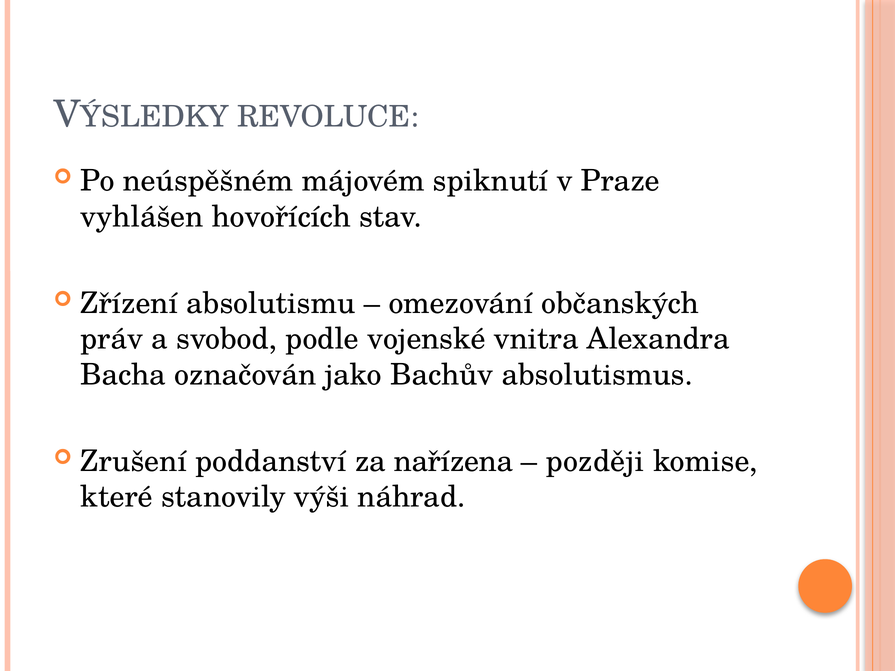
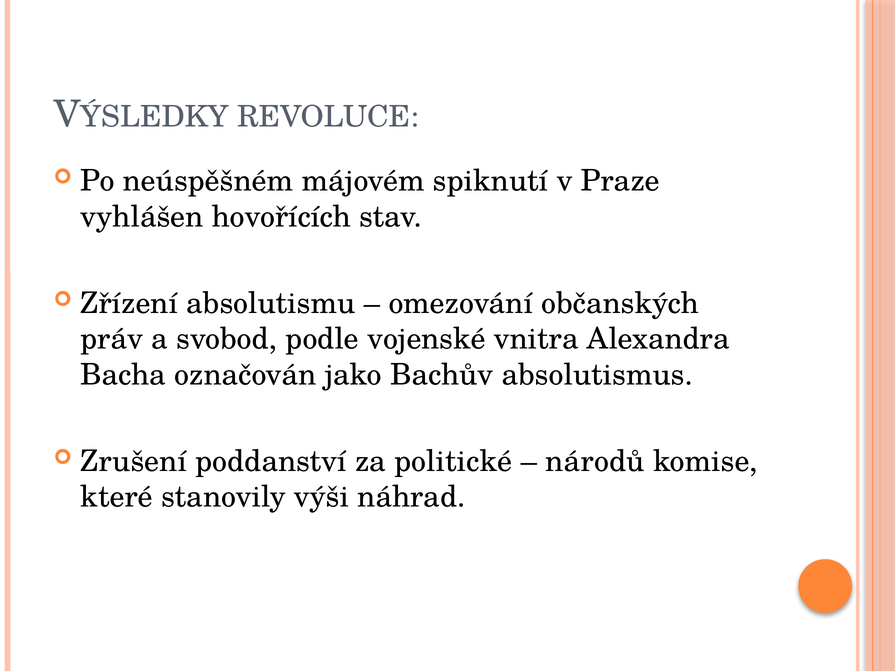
nařízena: nařízena -> politické (453, 462)
později: později -> národů (595, 462)
